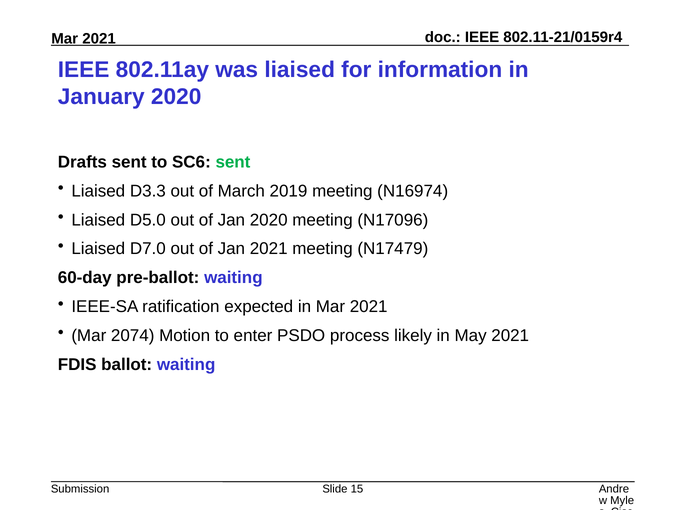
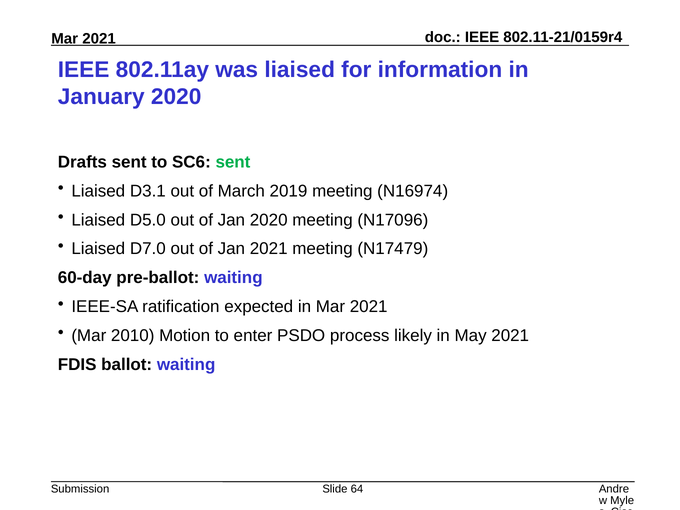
D3.3: D3.3 -> D3.1 (148, 191)
2074: 2074 -> 2010 (133, 336)
15: 15 -> 64 (357, 489)
